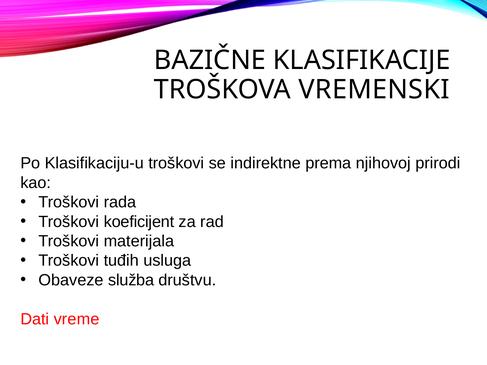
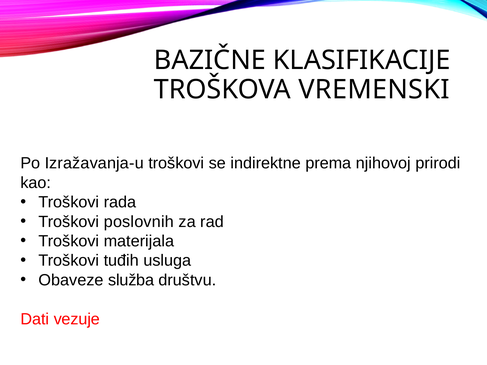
Klasifikaciju-u: Klasifikaciju-u -> Izražavanja-u (94, 163)
koeficijent: koeficijent -> poslovnih (139, 222)
vreme: vreme -> vezuje (77, 319)
